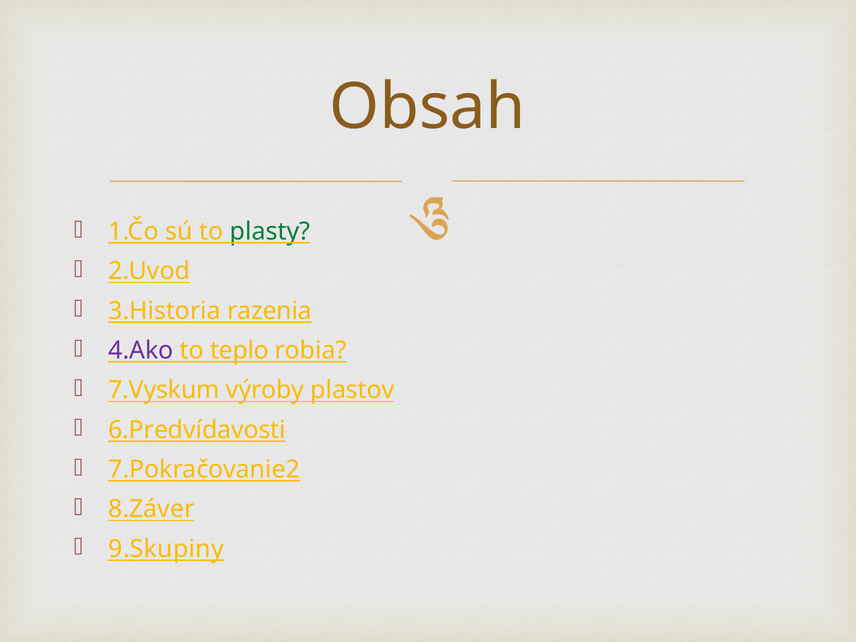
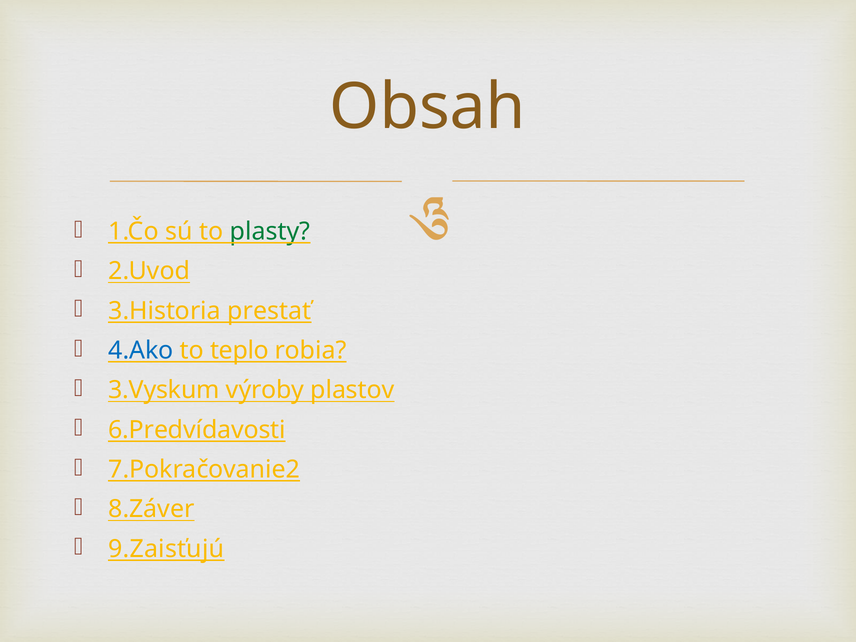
razenia: razenia -> prestať (269, 311)
4.Ako colour: purple -> blue (141, 350)
7.Vyskum: 7.Vyskum -> 3.Vyskum (164, 390)
9.Skupiny: 9.Skupiny -> 9.Zaisťujú (166, 549)
